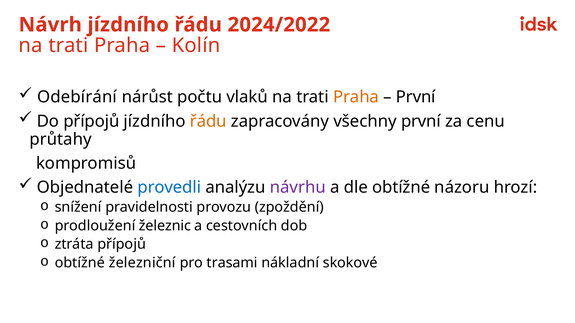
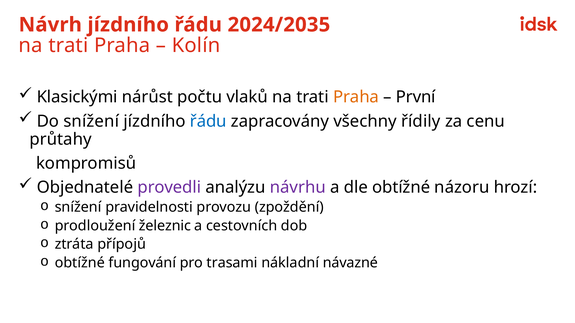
2024/2022: 2024/2022 -> 2024/2035 (279, 25)
Odebírání: Odebírání -> Klasickými (77, 97)
Do přípojů: přípojů -> snížení (91, 121)
řádu colour: orange -> blue (208, 121)
všechny první: první -> řídily (421, 121)
provedli colour: blue -> purple (169, 188)
železniční: železniční -> fungování (142, 263)
skokové: skokové -> návazné (350, 263)
